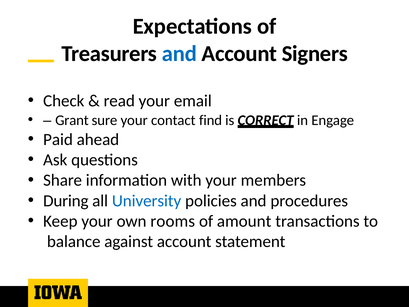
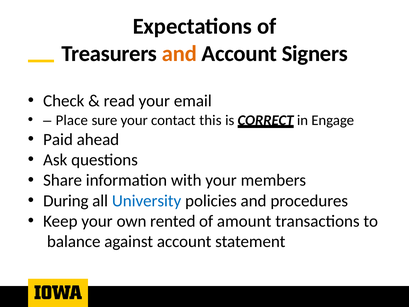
and colour: blue -> orange (180, 54)
Grant: Grant -> Place (72, 120)
find: find -> this (210, 120)
rooms: rooms -> rented (173, 221)
